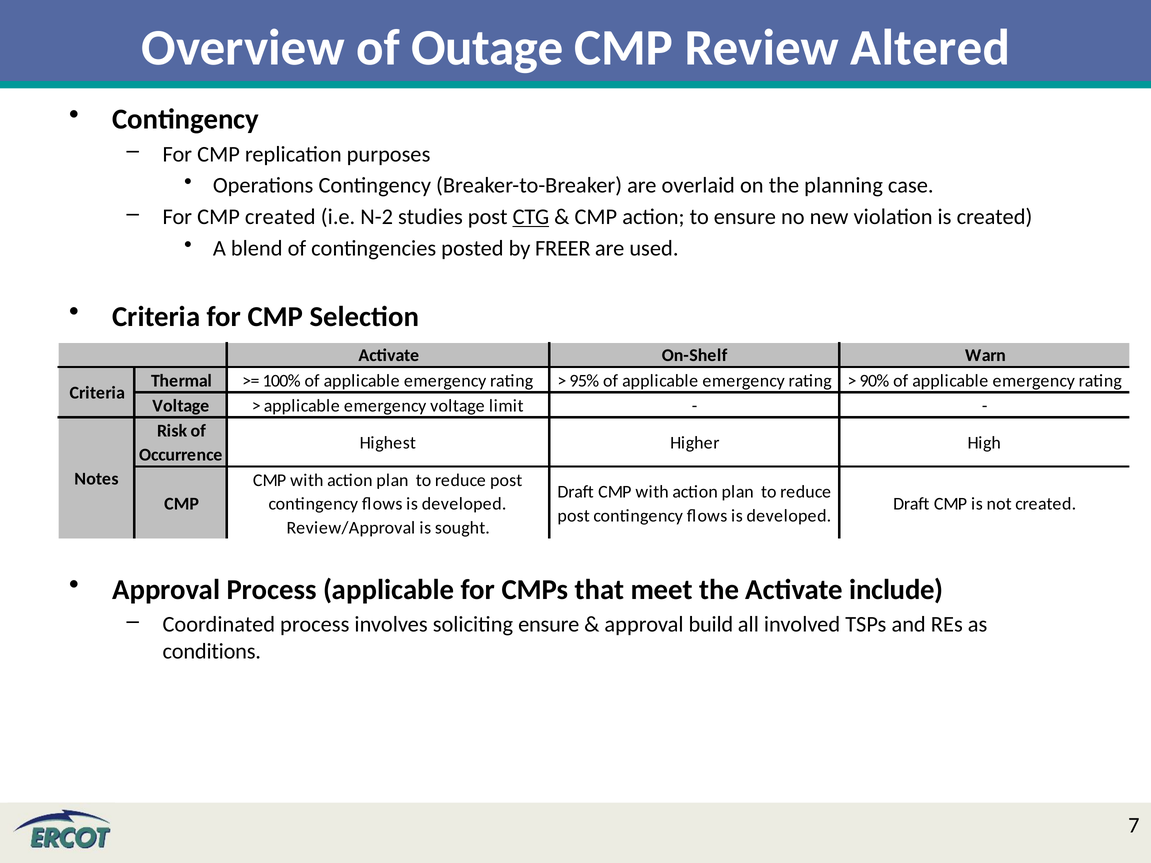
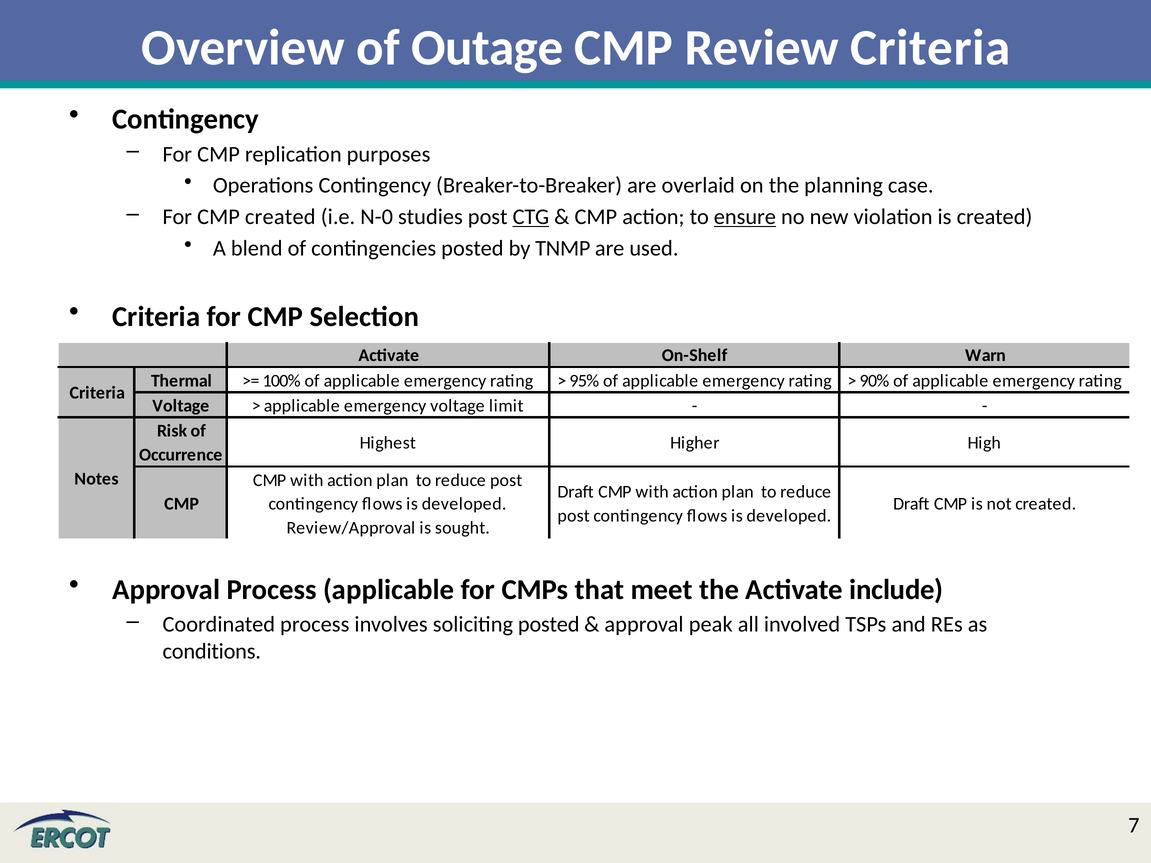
Review Altered: Altered -> Criteria (930, 48)
N-2: N-2 -> N-0 (377, 217)
ensure underline: none -> present (745, 217)
FREER: FREER -> TNMP (563, 248)
soliciting ensure: ensure -> posted (549, 625)
build: build -> peak (711, 625)
